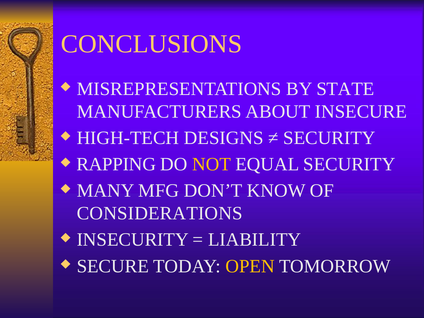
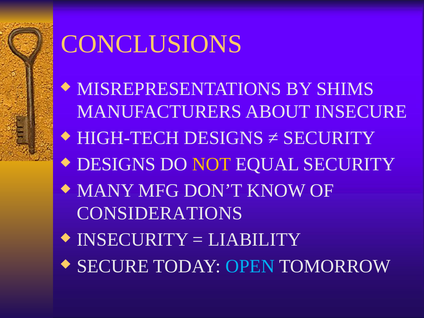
STATE: STATE -> SHIMS (345, 89)
RAPPING: RAPPING -> DESIGNS (116, 164)
OPEN colour: yellow -> light blue (250, 266)
